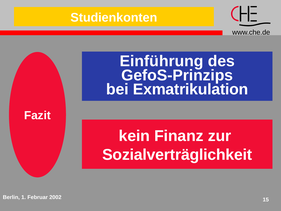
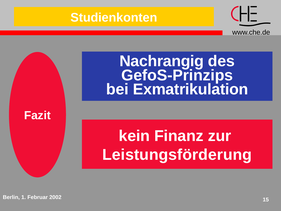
Einführung: Einführung -> Nachrangig (162, 61)
Sozialverträglichkeit: Sozialverträglichkeit -> Leistungsförderung (177, 154)
